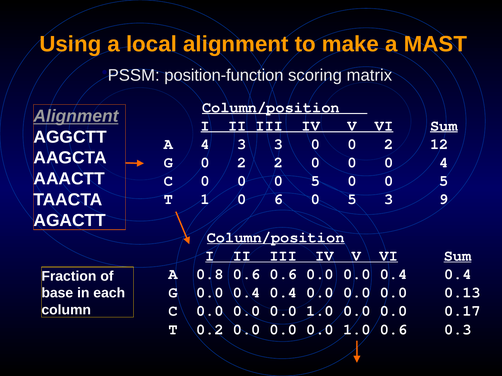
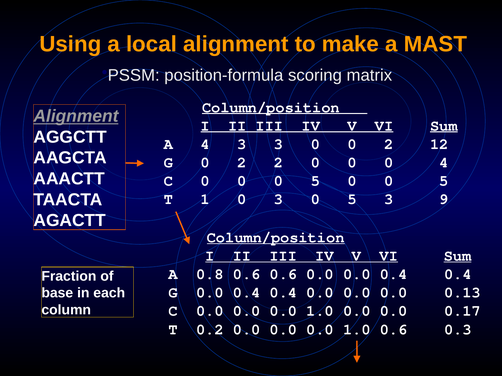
position-function: position-function -> position-formula (224, 76)
0 6: 6 -> 3 (279, 199)
